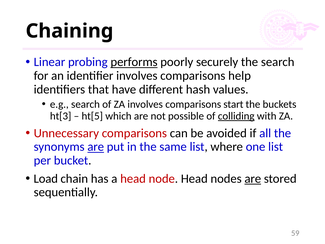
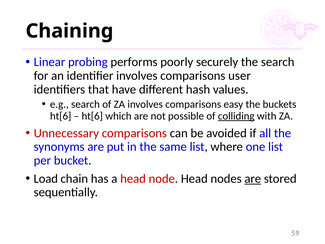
performs underline: present -> none (134, 62)
help: help -> user (240, 76)
start: start -> easy (233, 104)
ht[3: ht[3 -> ht[6 (61, 116)
ht[5: ht[5 -> ht[6 (92, 116)
are underline: present -> none (96, 147)
